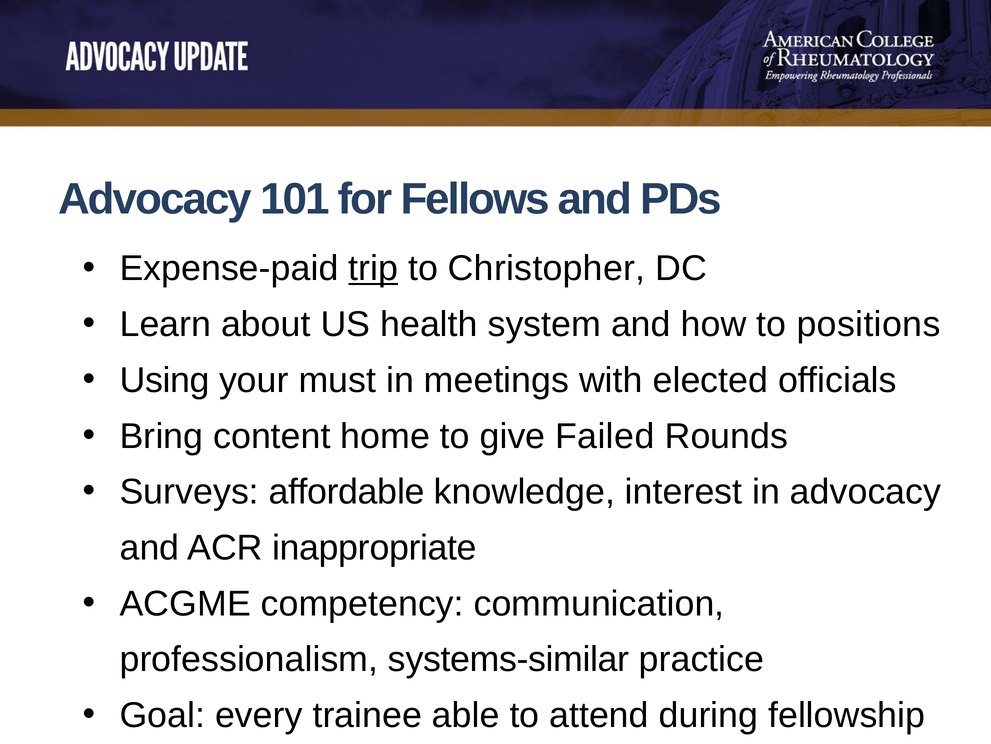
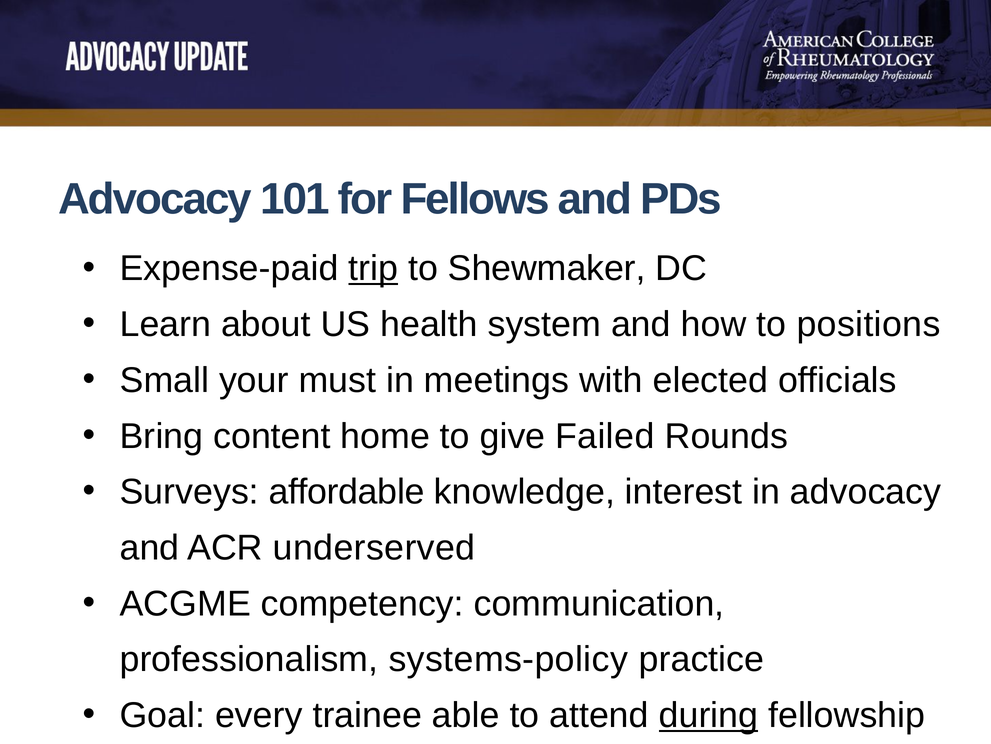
Christopher: Christopher -> Shewmaker (547, 268)
Using: Using -> Small (164, 380)
inappropriate: inappropriate -> underserved (374, 547)
systems-similar: systems-similar -> systems-policy (508, 659)
during underline: none -> present (708, 715)
